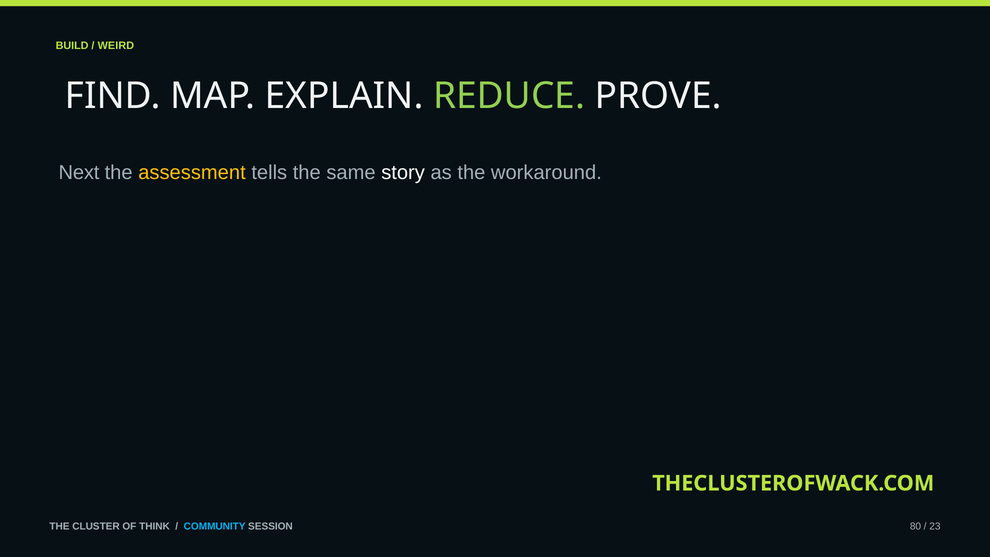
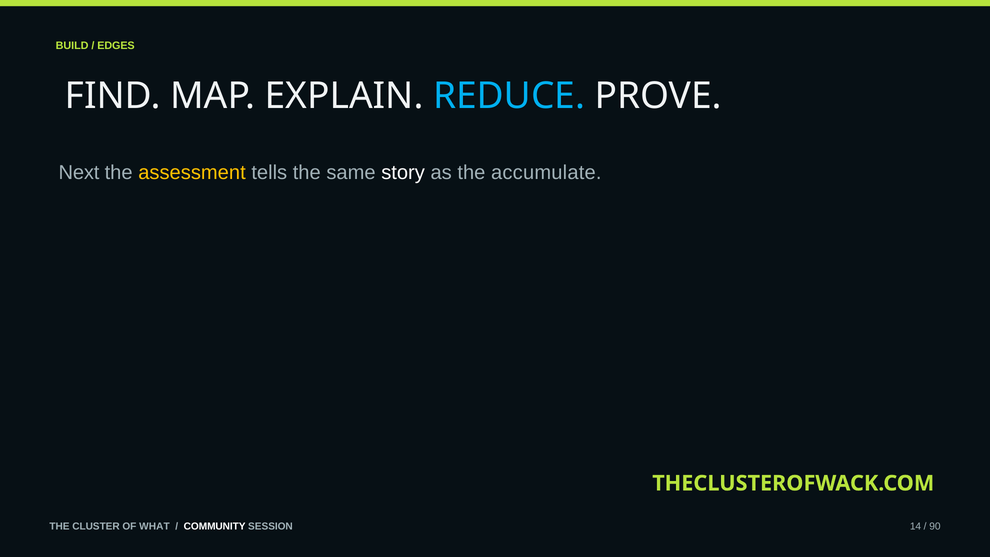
WEIRD: WEIRD -> EDGES (116, 46)
REDUCE colour: light green -> light blue (509, 96)
workaround: workaround -> accumulate (546, 173)
THINK: THINK -> WHAT (154, 526)
COMMUNITY colour: light blue -> white (215, 526)
80: 80 -> 14 (915, 526)
23: 23 -> 90 (935, 526)
